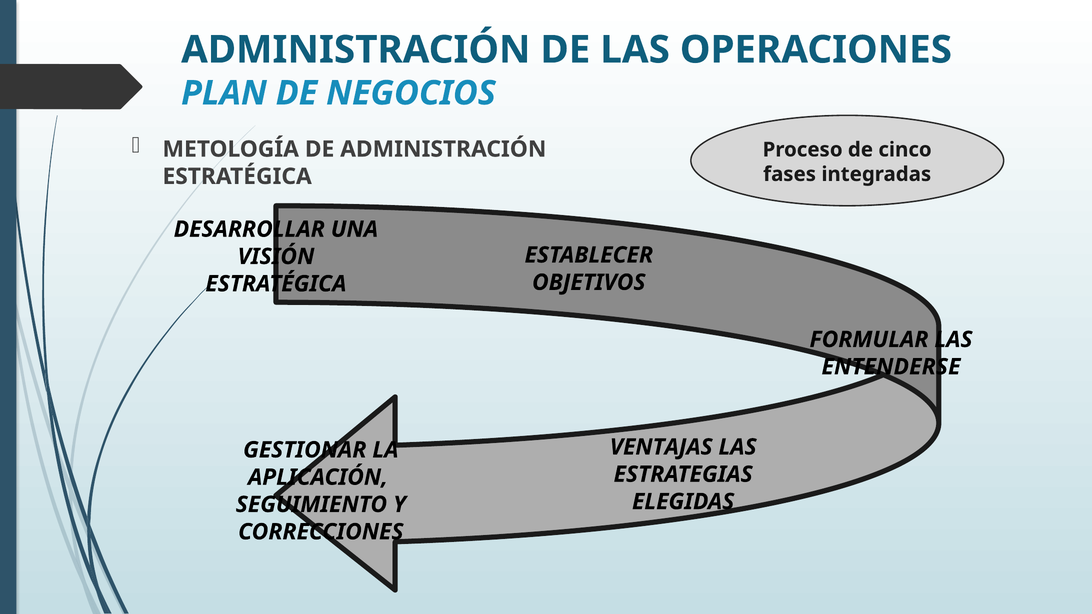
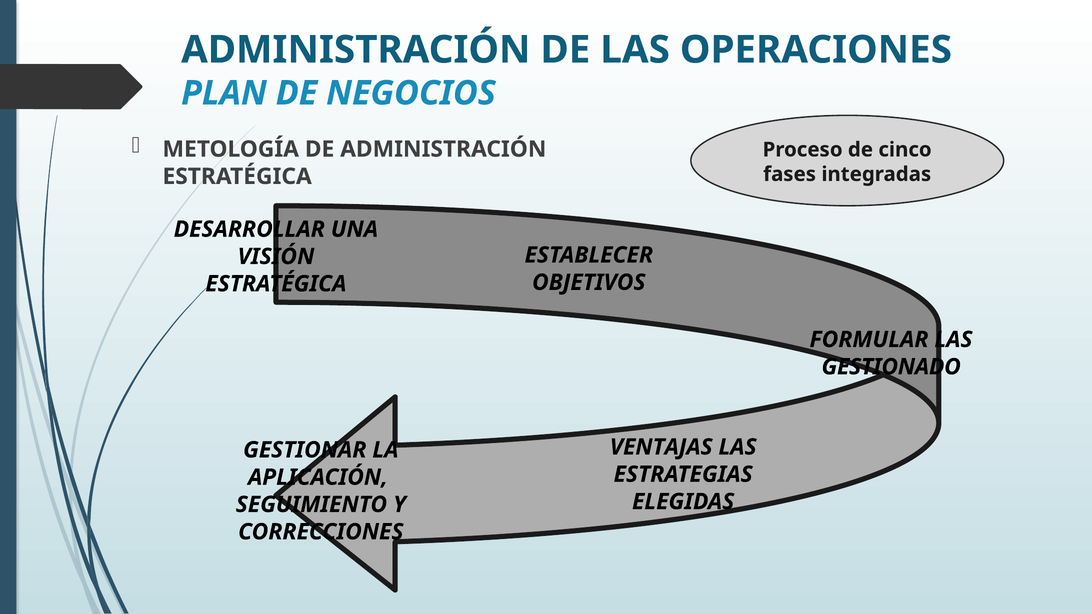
ENTENDERSE: ENTENDERSE -> GESTIONADO (891, 367)
